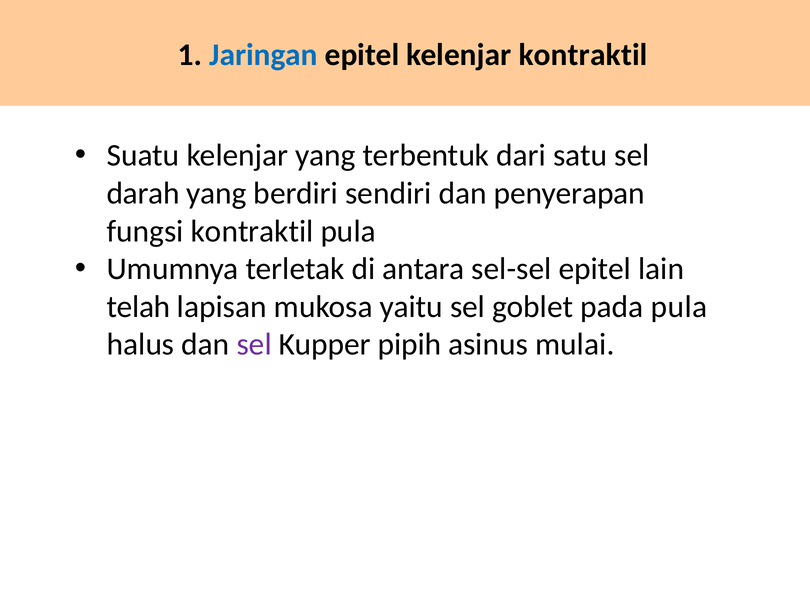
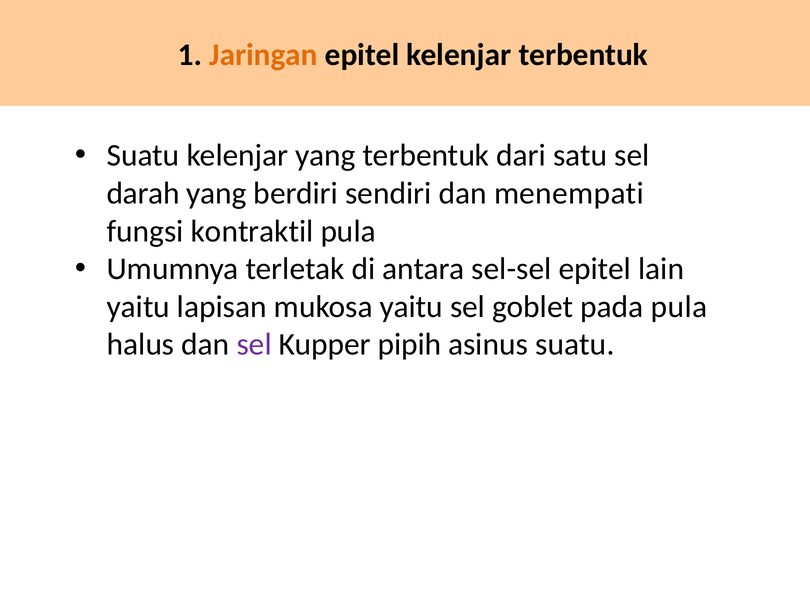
Jaringan colour: blue -> orange (263, 55)
kelenjar kontraktil: kontraktil -> terbentuk (583, 55)
penyerapan: penyerapan -> menempati (569, 194)
telah: telah -> yaitu (138, 307)
asinus mulai: mulai -> suatu (575, 345)
